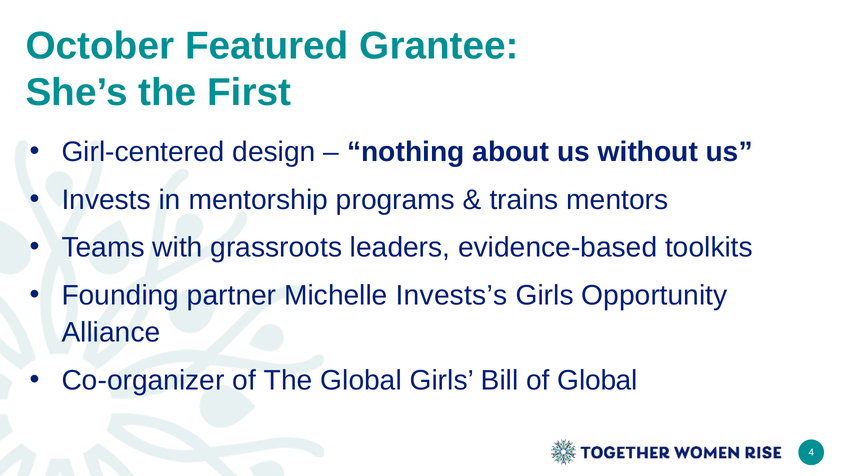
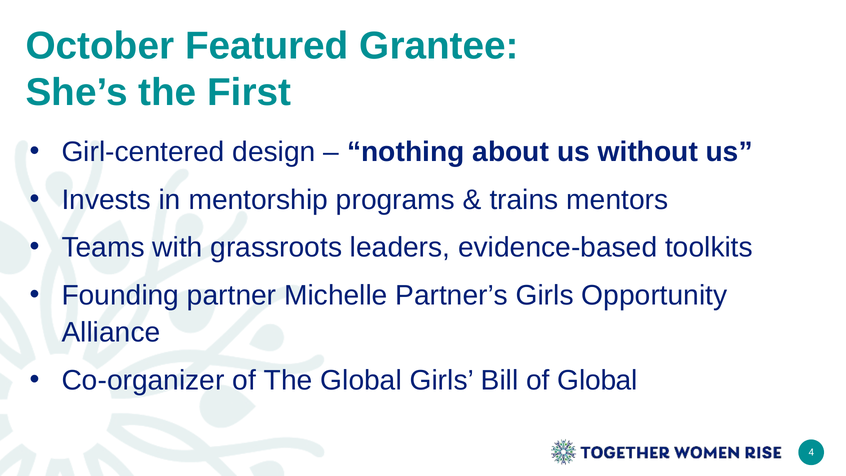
Invests’s: Invests’s -> Partner’s (452, 295)
